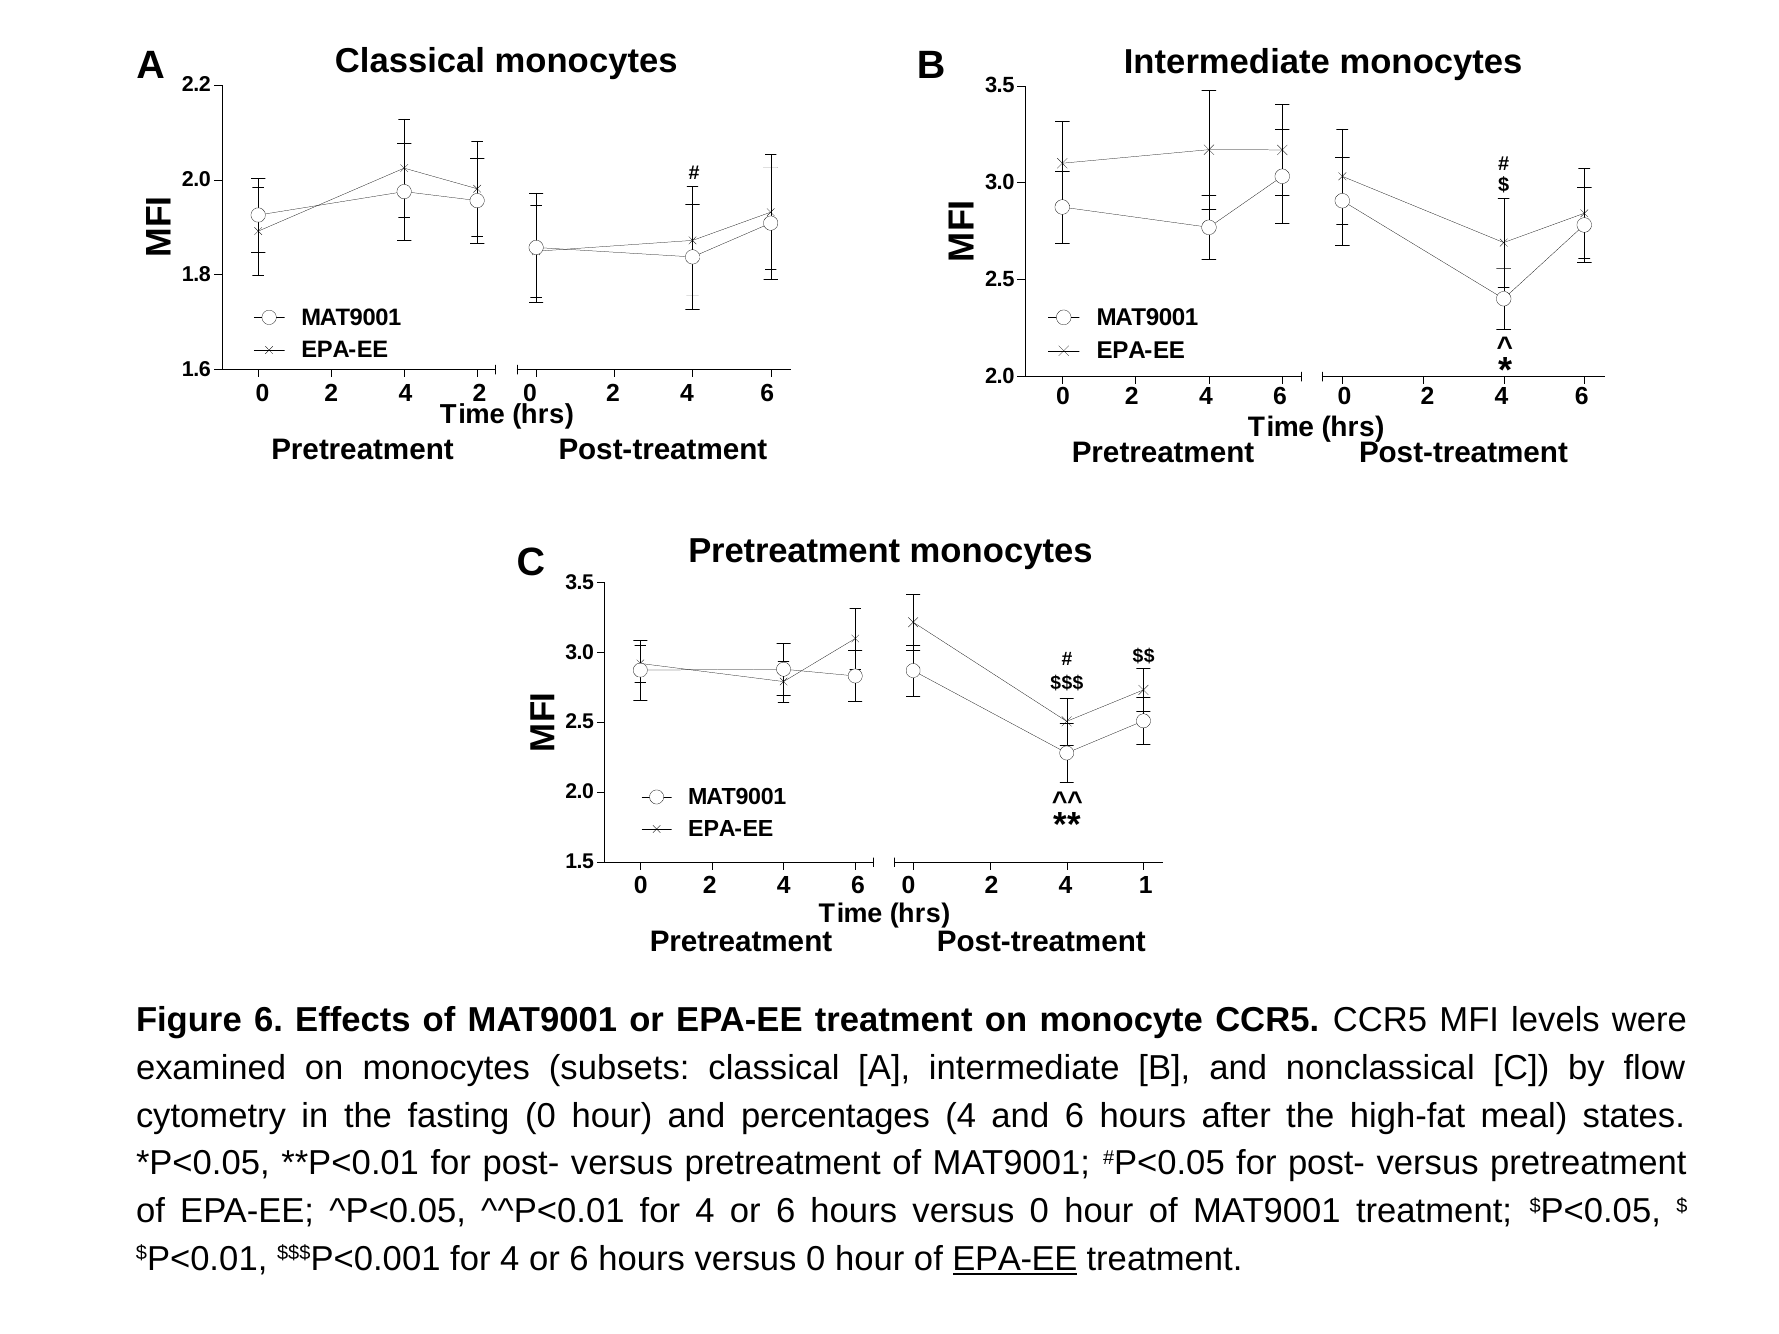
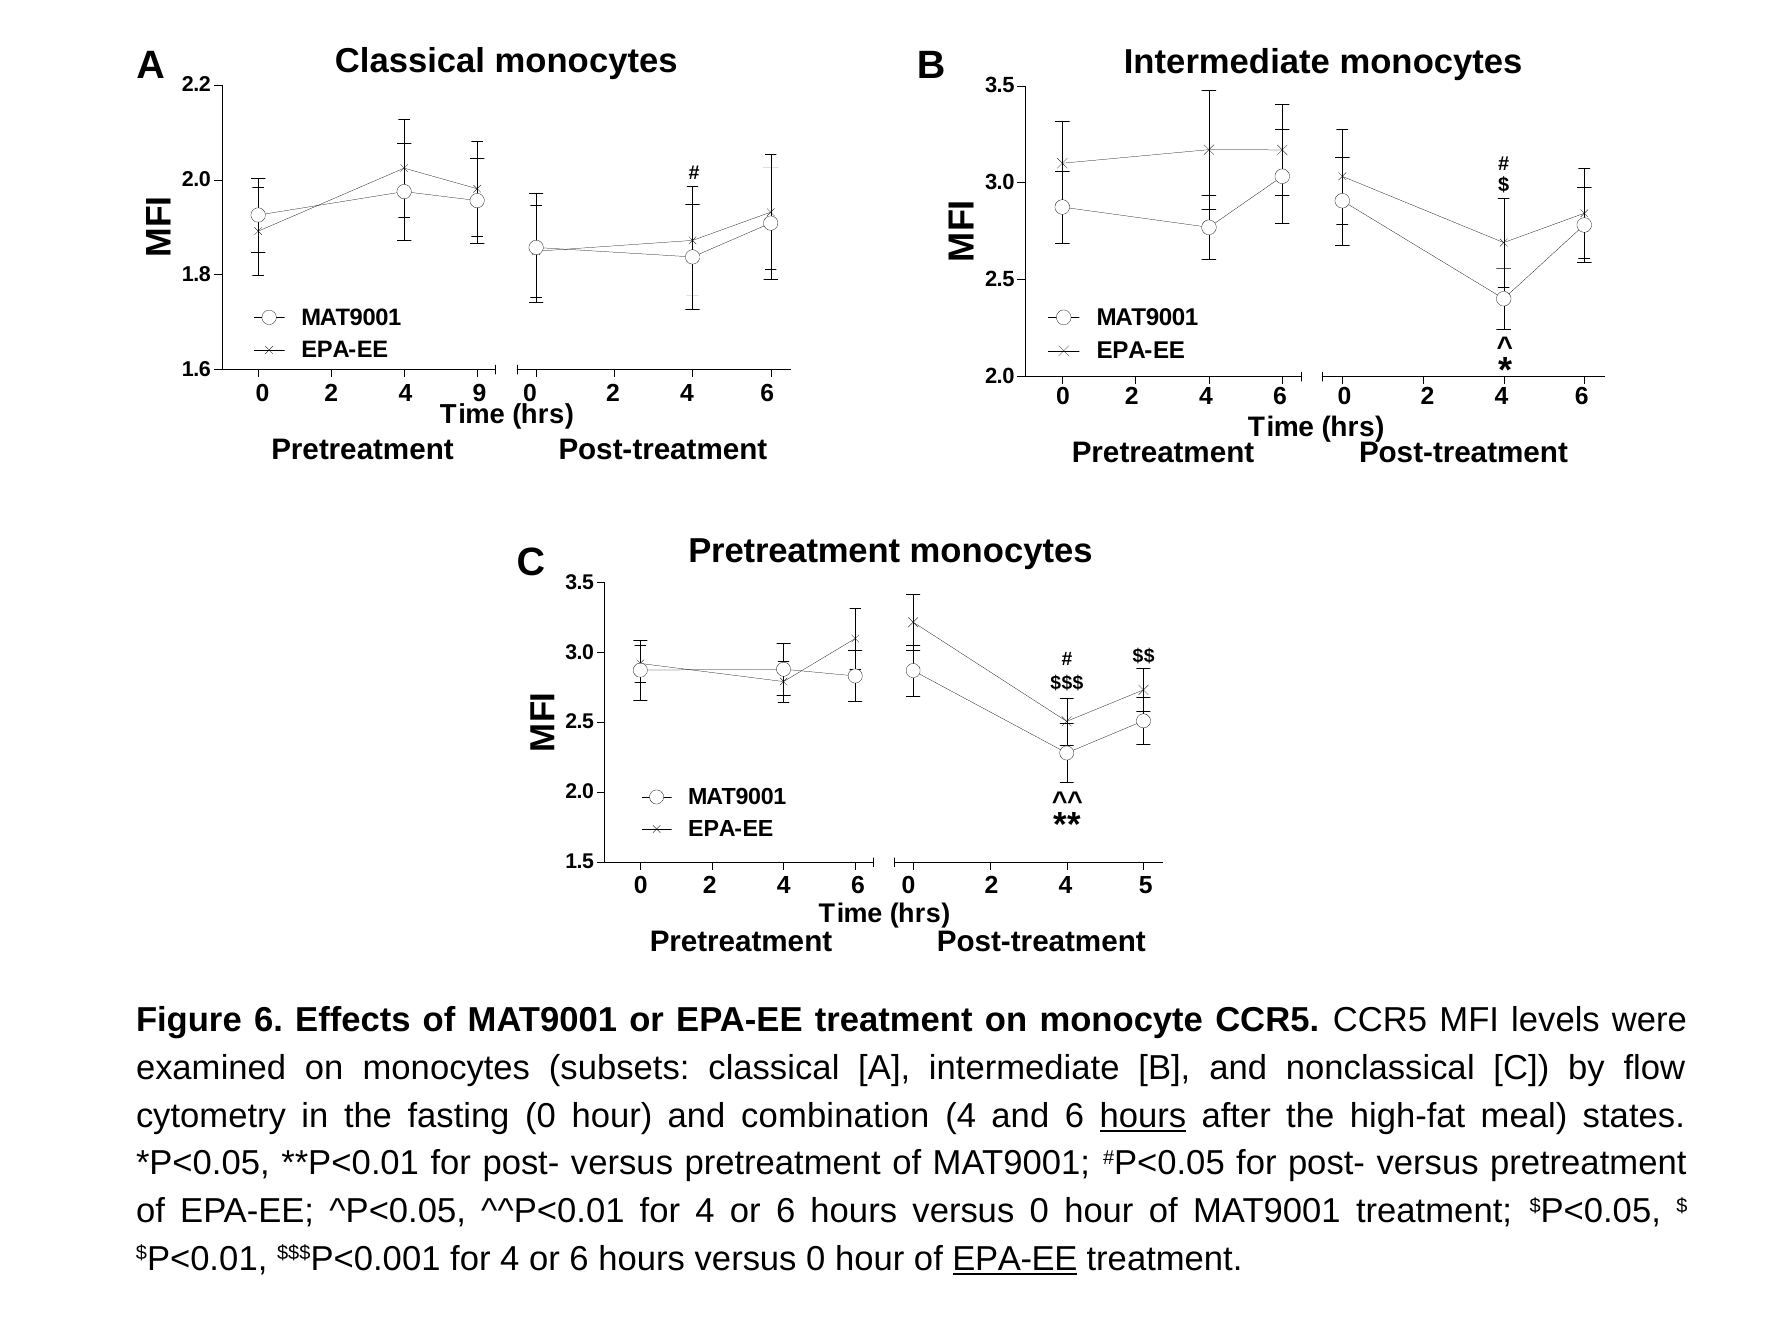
4 2: 2 -> 9 (479, 393)
1: 1 -> 5 (1146, 886)
percentages: percentages -> combination (835, 1116)
hours underline: none -> present (1143, 1116)
